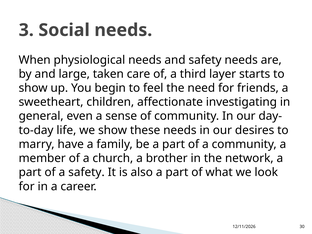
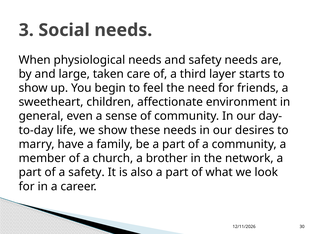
investigating: investigating -> environment (241, 102)
